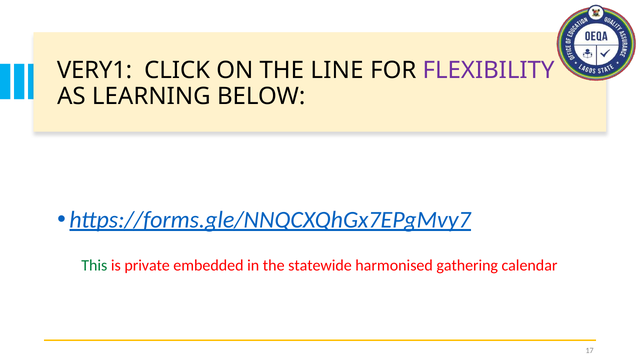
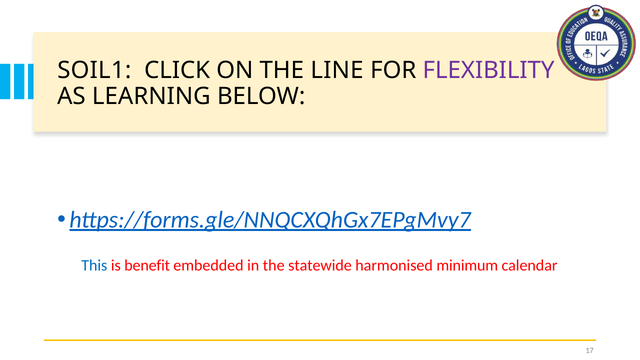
VERY1: VERY1 -> SOIL1 (94, 70)
This colour: green -> blue (94, 266)
private: private -> benefit (147, 266)
gathering: gathering -> minimum (467, 266)
